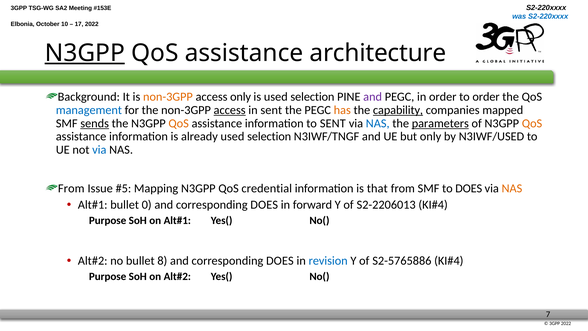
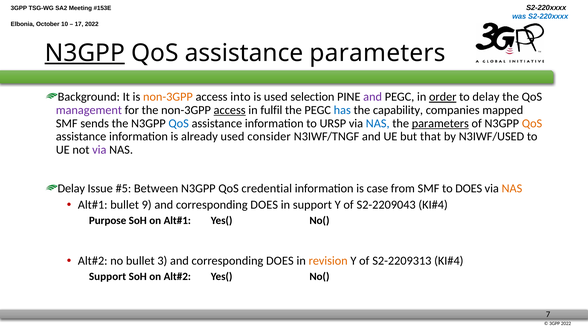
assistance architecture: architecture -> parameters (378, 53)
access only: only -> into (240, 97)
order underline: none -> present (443, 97)
to order: order -> delay (486, 97)
management colour: blue -> purple (89, 110)
in sent: sent -> fulfil (271, 110)
has colour: orange -> blue (342, 110)
capability underline: present -> none (398, 110)
sends underline: present -> none (95, 123)
QoS colour: orange -> blue (179, 123)
to SENT: SENT -> URSP (333, 123)
already used selection: selection -> consider (269, 136)
but only: only -> that (431, 136)
via colour: blue -> purple (99, 150)
From: From -> Delay (71, 188)
Mapping: Mapping -> Between (156, 188)
that: that -> case (377, 188)
0: 0 -> 9 (147, 205)
in forward: forward -> support (312, 205)
S2-2206013: S2-2206013 -> S2-2209043 (386, 205)
8: 8 -> 3 (162, 261)
revision colour: blue -> orange (328, 261)
S2-5765886: S2-5765886 -> S2-2209313 (402, 261)
Purpose: Purpose -> Support (108, 276)
